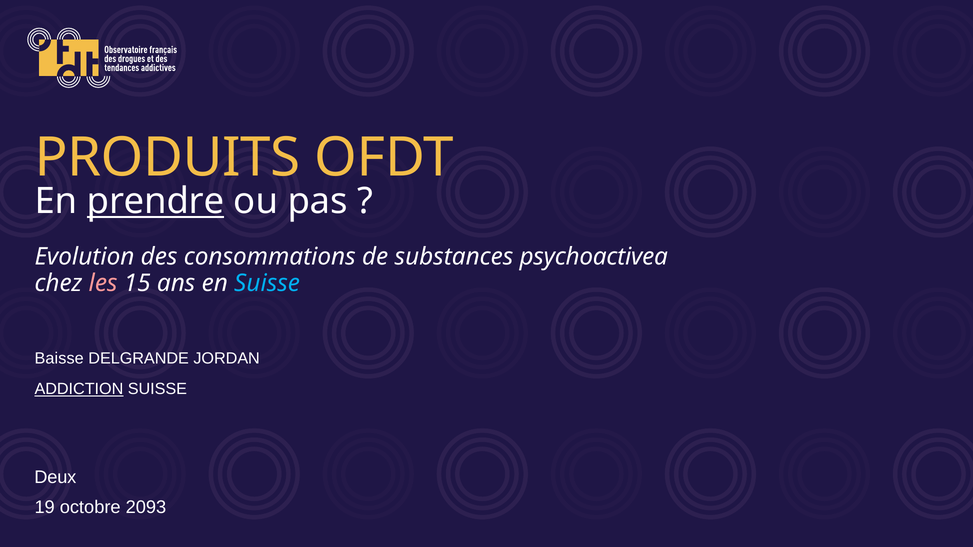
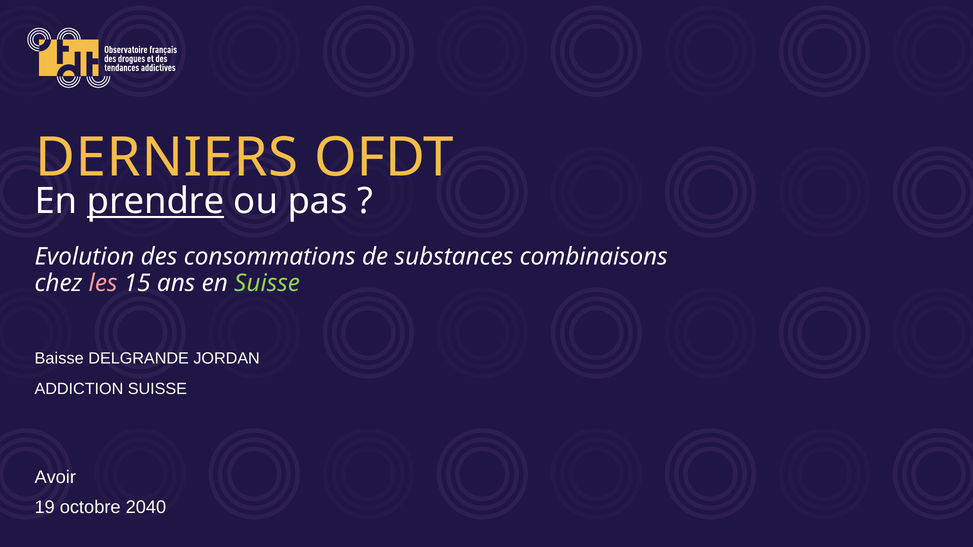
PRODUITS: PRODUITS -> DERNIERS (167, 158)
psychoactivea: psychoactivea -> combinaisons (594, 257)
Suisse colour: light blue -> light green (267, 283)
ADDICTION underline: present -> none (79, 389)
Deux: Deux -> Avoir (55, 478)
2093: 2093 -> 2040 (146, 508)
